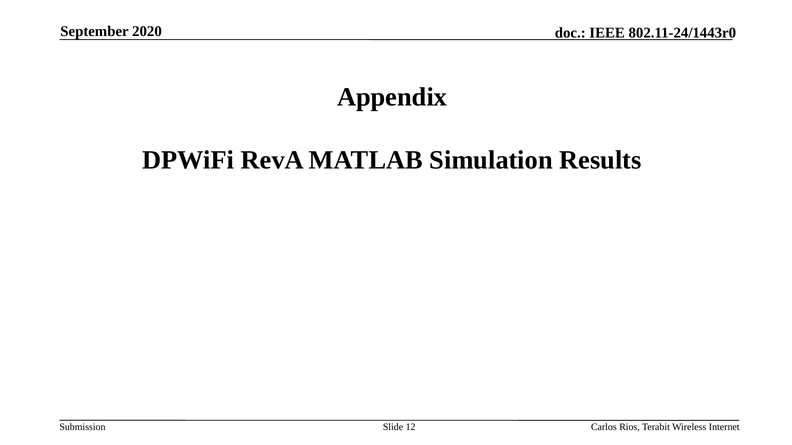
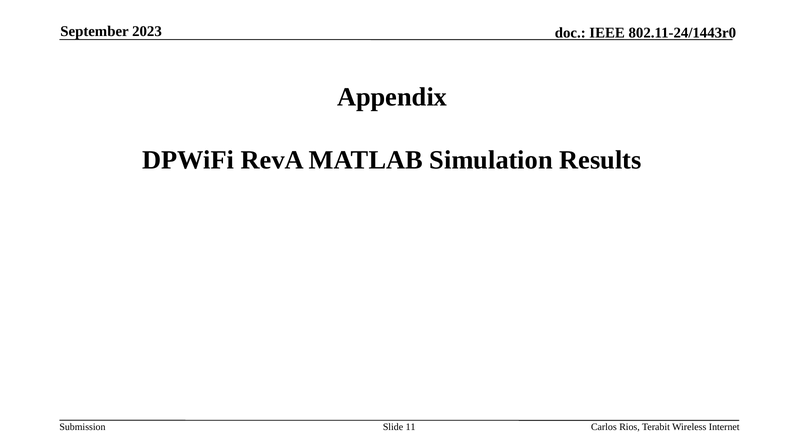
2020: 2020 -> 2023 (147, 31)
12: 12 -> 11 (411, 427)
